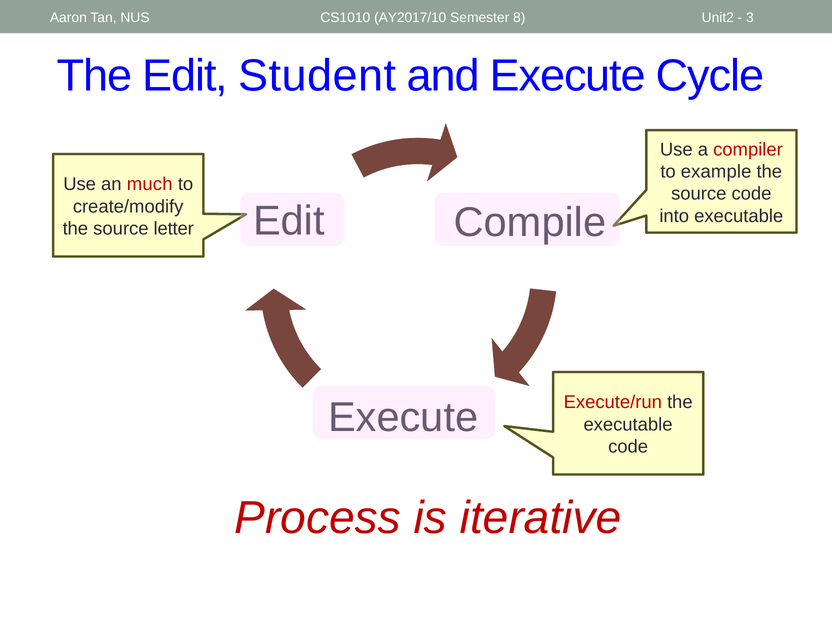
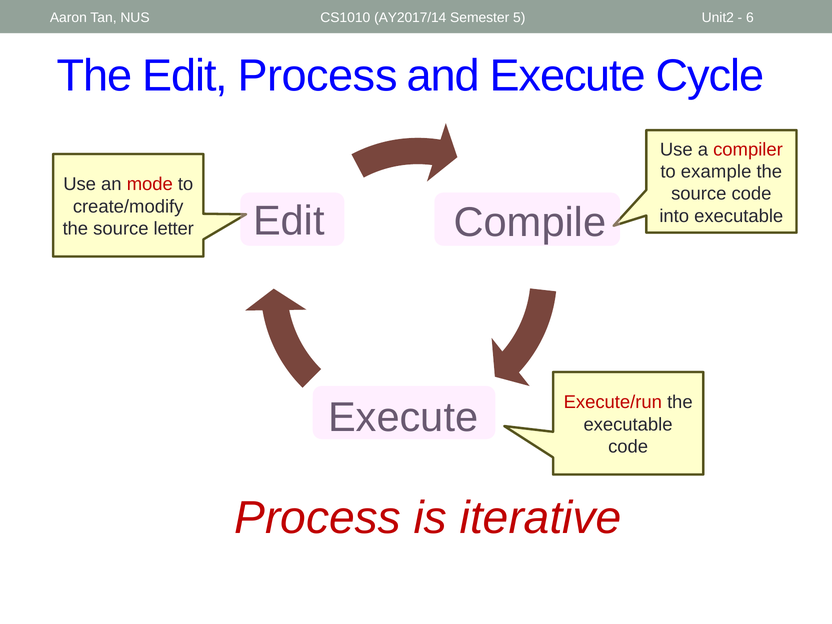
AY2017/10: AY2017/10 -> AY2017/14 (410, 18)
8: 8 -> 5 (519, 18)
3: 3 -> 6 (750, 18)
The Edit Student: Student -> Process (318, 76)
much: much -> mode (150, 184)
